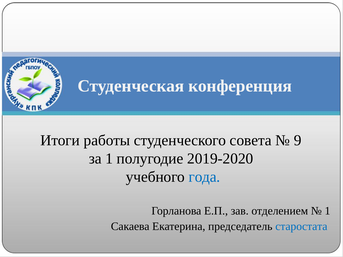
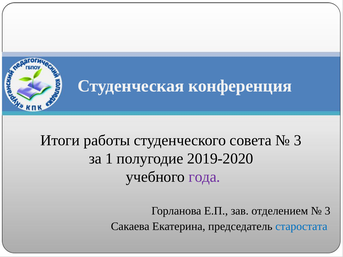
9: 9 -> 3 (298, 141)
года colour: blue -> purple (204, 177)
1: 1 -> 3 (327, 211)
